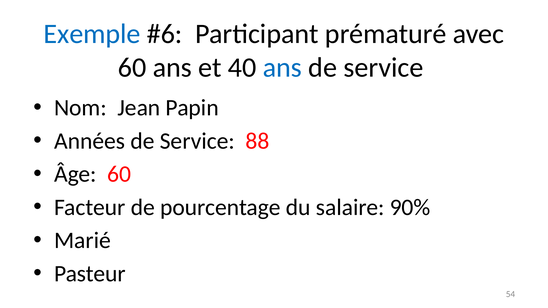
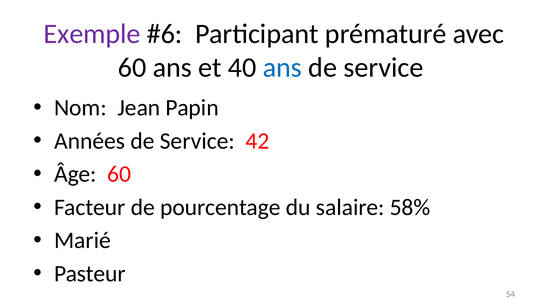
Exemple colour: blue -> purple (92, 34)
88: 88 -> 42 (257, 141)
90%: 90% -> 58% (410, 208)
